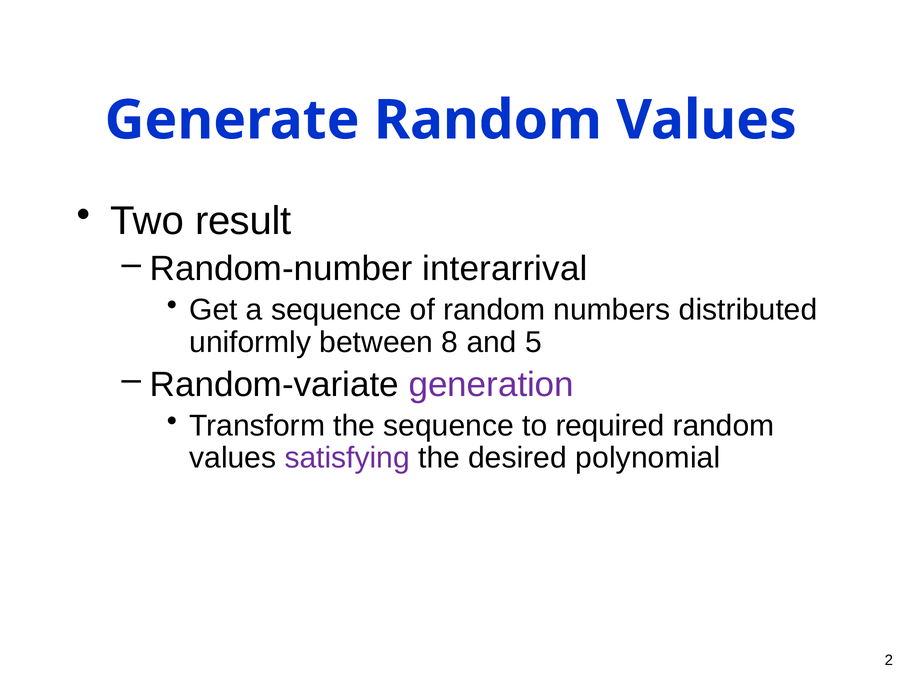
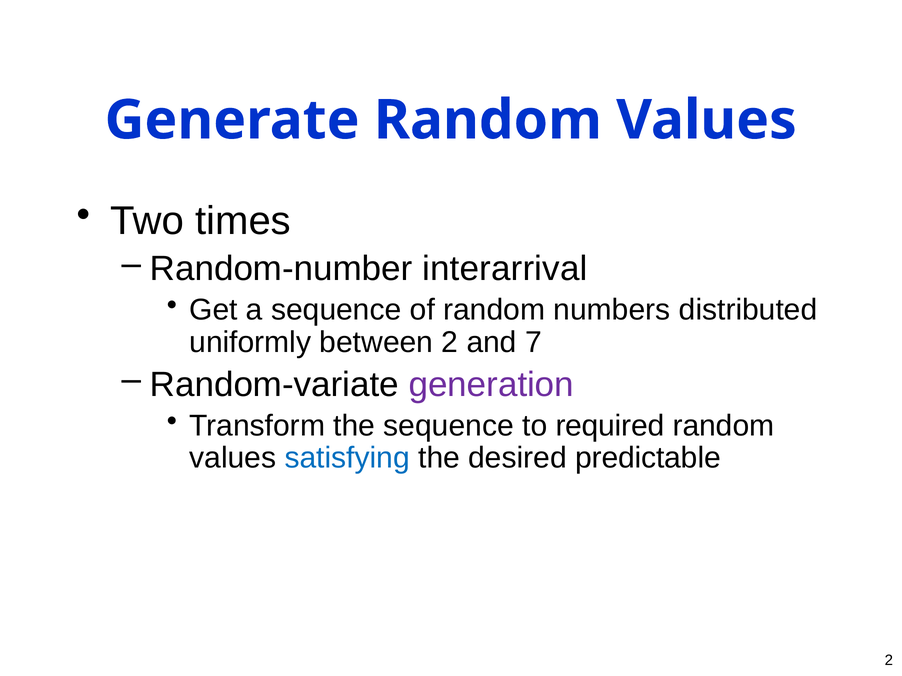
result: result -> times (243, 221)
between 8: 8 -> 2 (450, 343)
5: 5 -> 7 (533, 343)
satisfying colour: purple -> blue (347, 458)
polynomial: polynomial -> predictable (648, 458)
